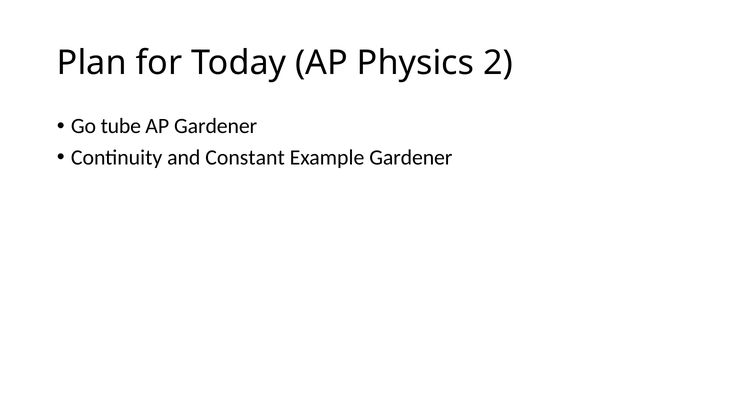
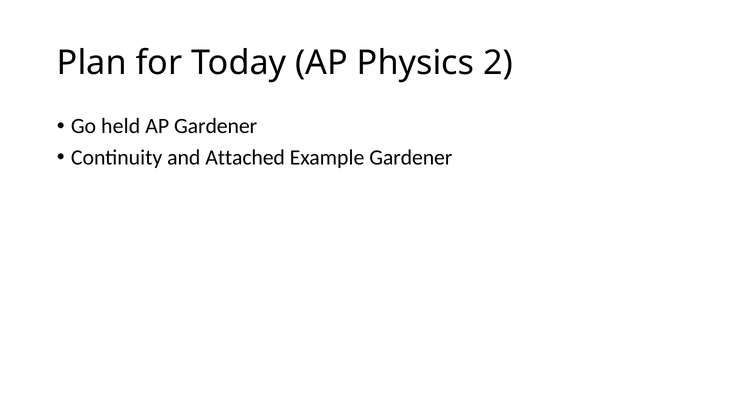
tube: tube -> held (121, 126)
Constant: Constant -> Attached (245, 158)
